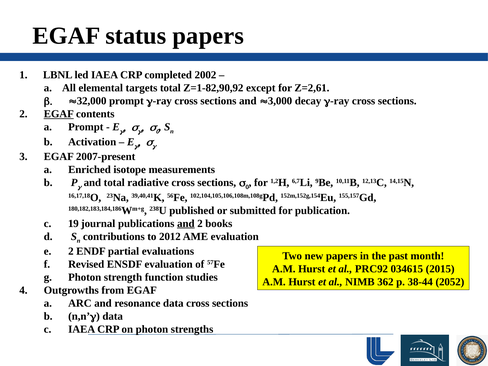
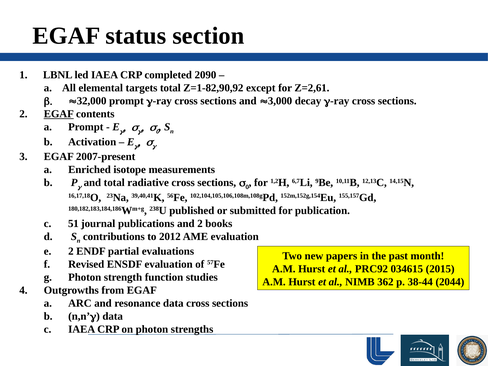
status papers: papers -> section (208, 36)
2002: 2002 -> 2090 (205, 75)
19: 19 -> 51 (73, 223)
and underline: present -> none (186, 223)
2052: 2052 -> 2044 (450, 282)
